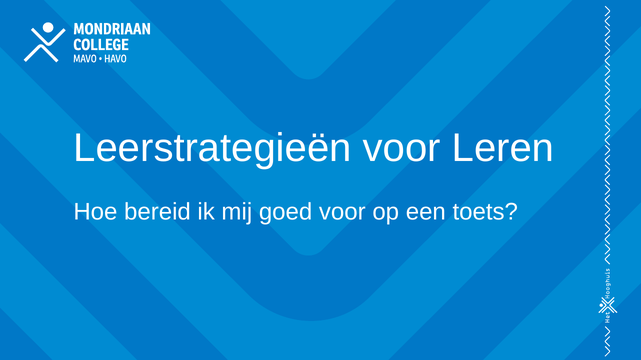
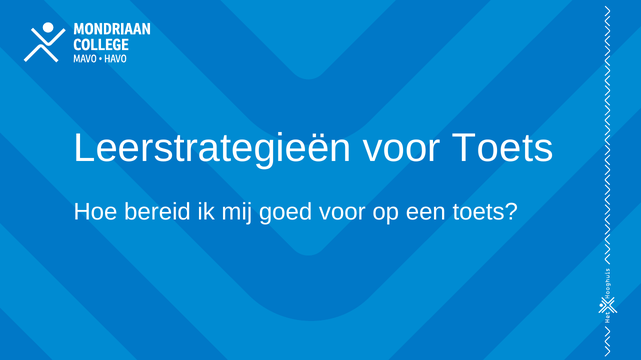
voor Leren: Leren -> Toets (503, 148)
